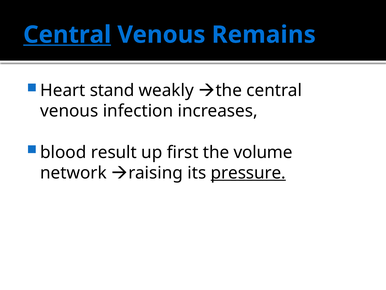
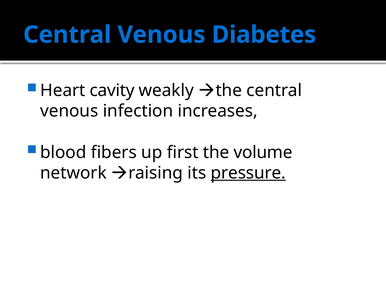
Central underline: present -> none (67, 35)
Remains: Remains -> Diabetes (264, 35)
stand: stand -> cavity (112, 90)
result: result -> fibers (114, 152)
